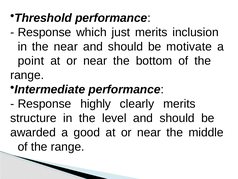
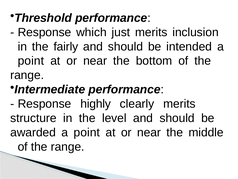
the near: near -> fairly (66, 46)
motivate: motivate -> intended (189, 46)
awarded a good: good -> point (87, 132)
